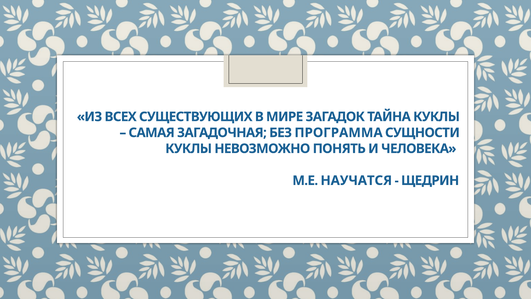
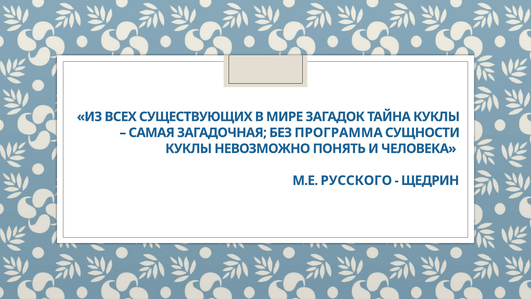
НАУЧАТСЯ: НАУЧАТСЯ -> РУССКОГО (356, 180)
